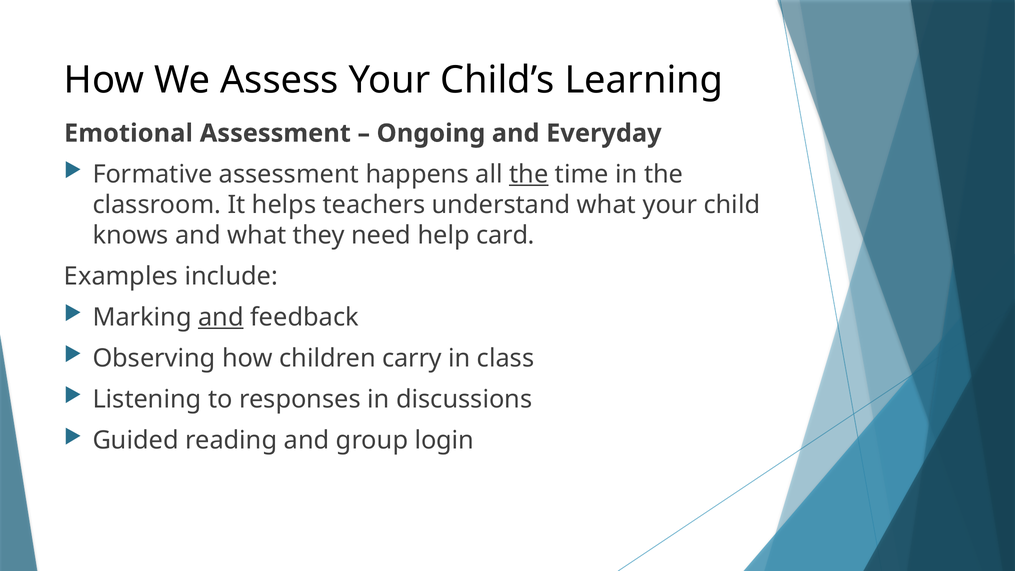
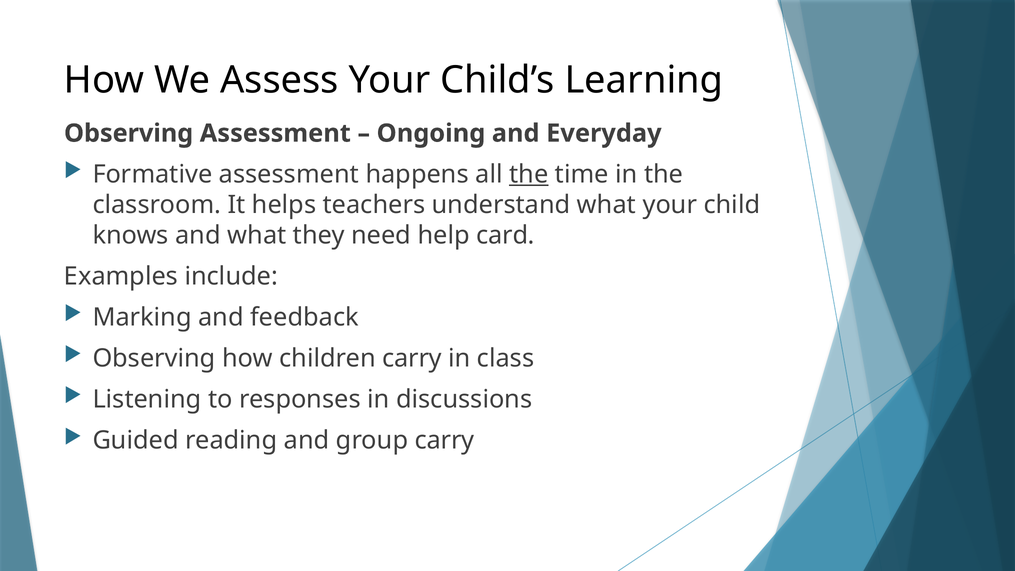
Emotional: Emotional -> Observing (129, 133)
and underline: present -> none (221, 317)
group login: login -> carry (444, 440)
